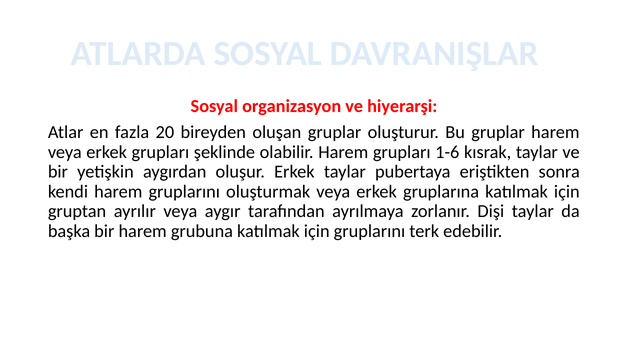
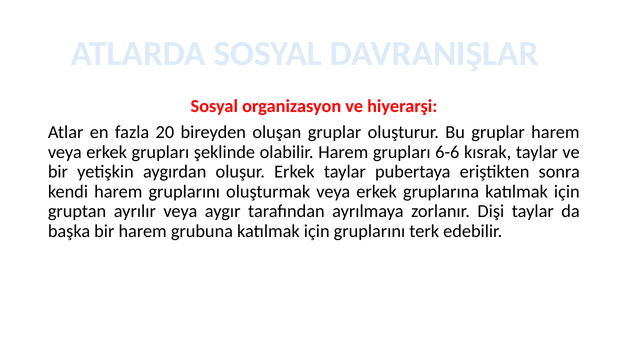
1-6: 1-6 -> 6-6 (447, 152)
